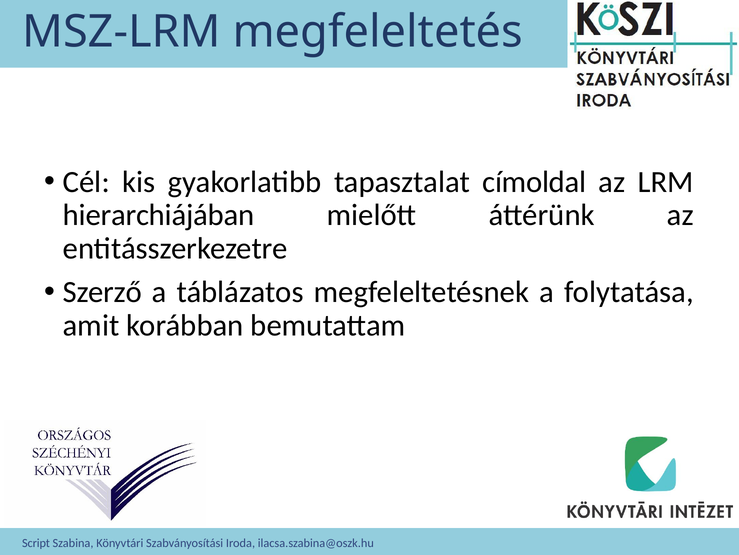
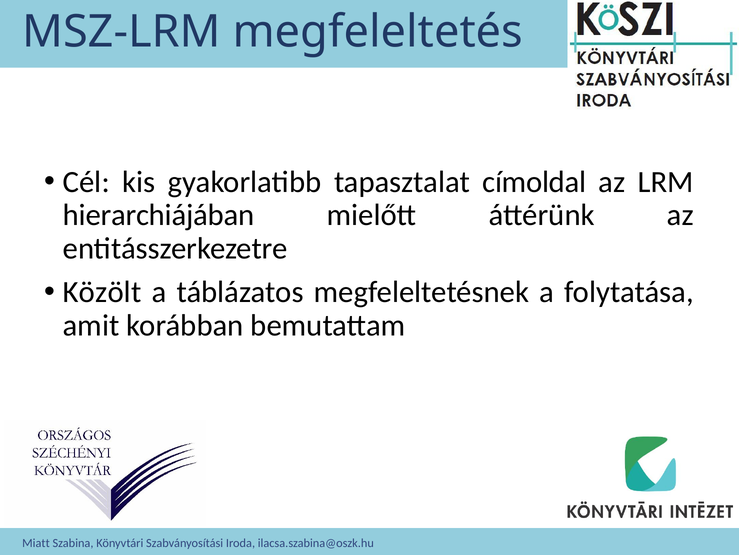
Szerző: Szerző -> Közölt (102, 292)
Script: Script -> Miatt (36, 543)
